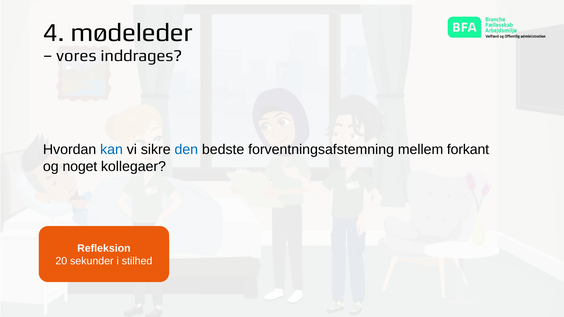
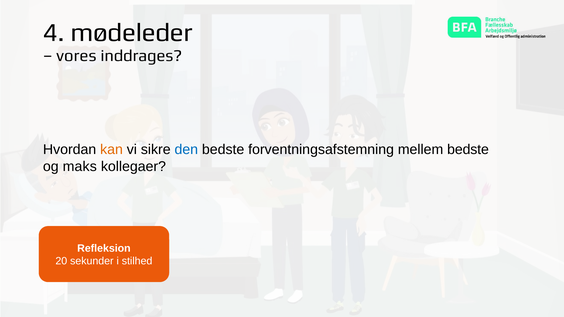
kan colour: blue -> orange (111, 150)
mellem forkant: forkant -> bedste (468, 150)
noget: noget -> maks (80, 167)
